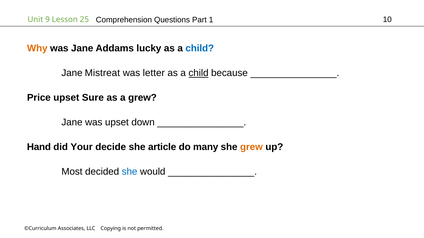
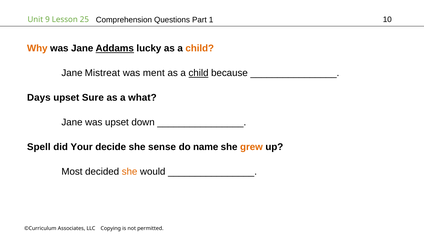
Addams underline: none -> present (115, 49)
child colour: blue -> orange (200, 49)
letter: letter -> ment (154, 73)
Price: Price -> Days (39, 98)
a grew: grew -> what (142, 98)
Hand: Hand -> Spell (39, 147)
article: article -> sense (162, 147)
many: many -> name (206, 147)
she colour: blue -> orange (130, 172)
